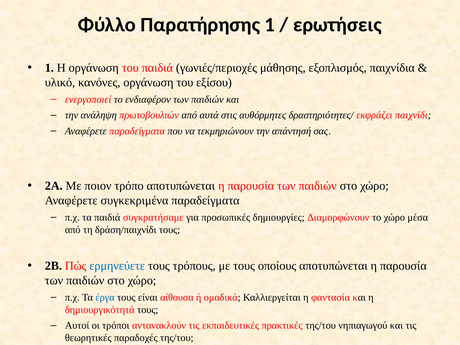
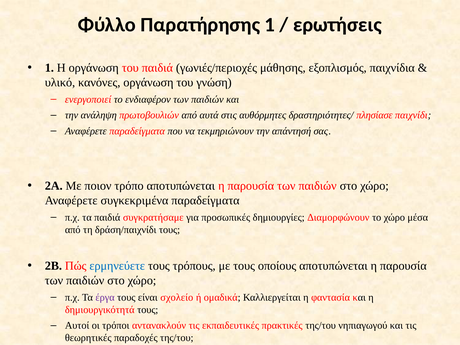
εξίσου: εξίσου -> γνώση (214, 82)
εκφράζει: εκφράζει -> πλησίασε (374, 115)
έργα colour: blue -> purple (105, 297)
αίθουσα: αίθουσα -> σχολείο (177, 297)
